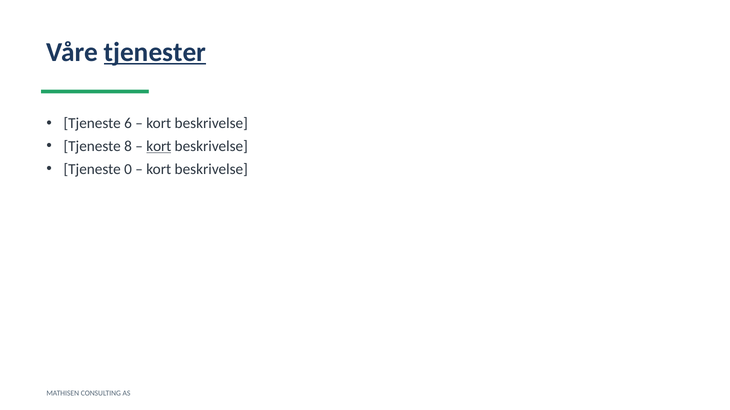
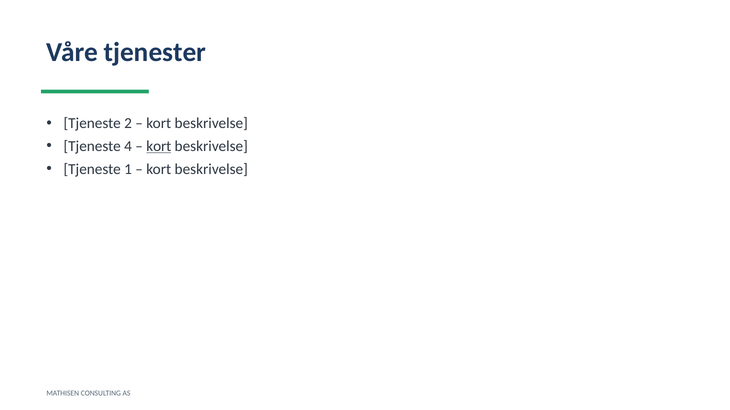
tjenester underline: present -> none (155, 52)
6: 6 -> 2 (128, 124)
8: 8 -> 4 (128, 146)
0: 0 -> 1 (128, 169)
